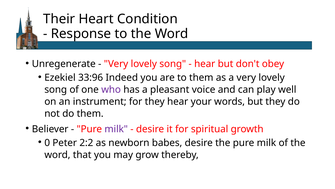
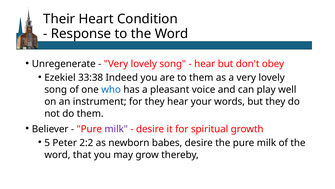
33:96: 33:96 -> 33:38 (91, 77)
who colour: purple -> blue (111, 89)
0: 0 -> 5 (47, 142)
